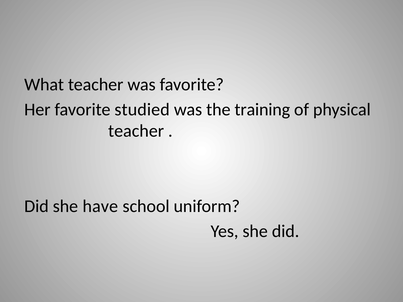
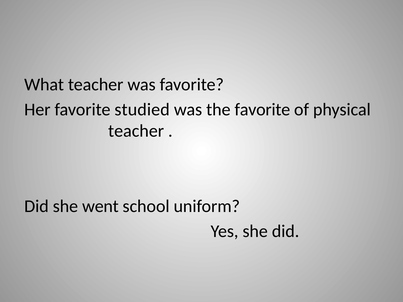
the training: training -> favorite (262, 110)
have: have -> went (100, 206)
